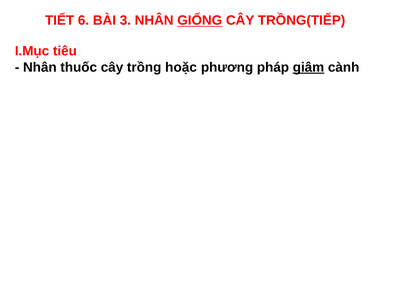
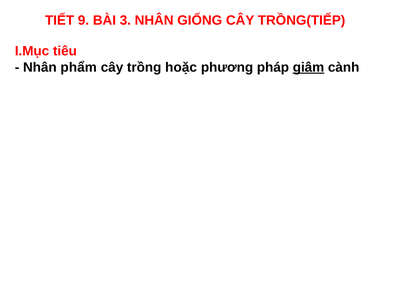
6: 6 -> 9 (83, 20)
GIỐNG underline: present -> none (200, 20)
thuốc: thuốc -> phẩm (79, 67)
